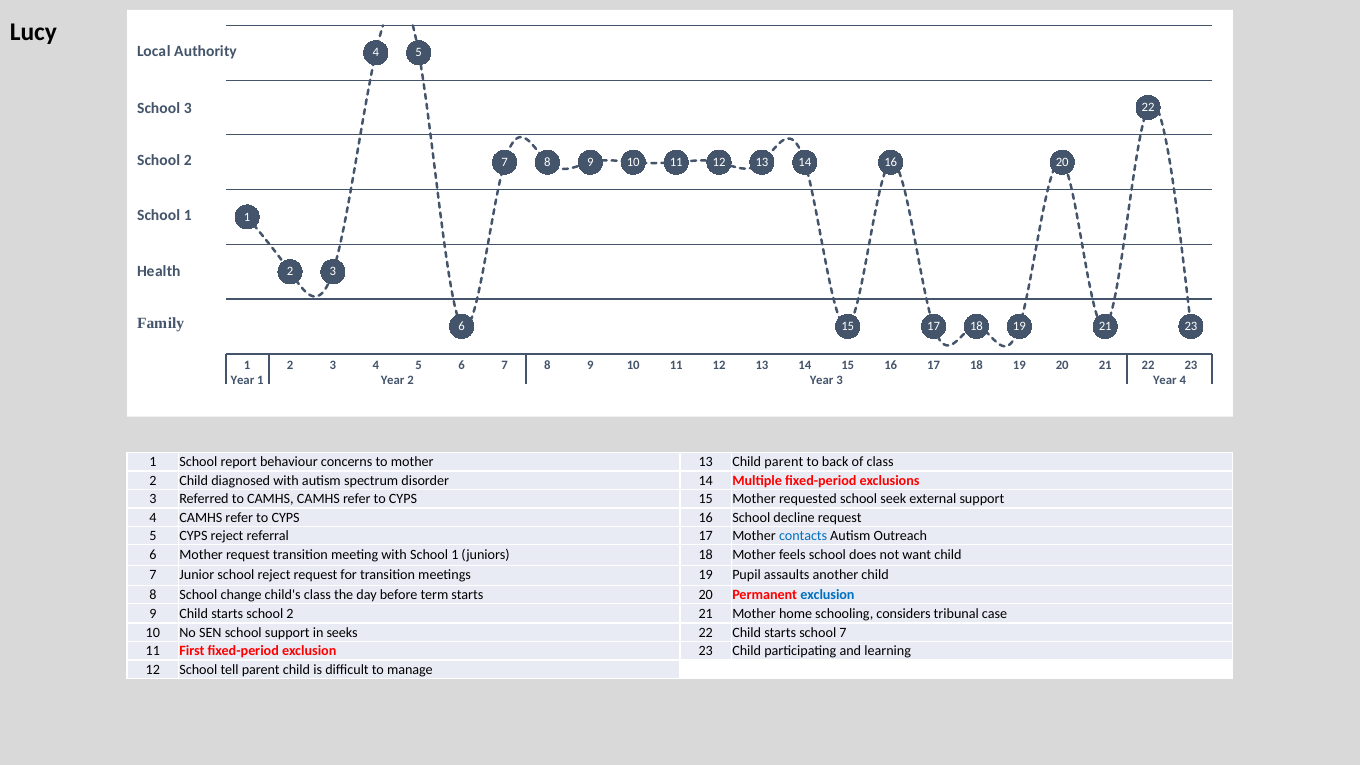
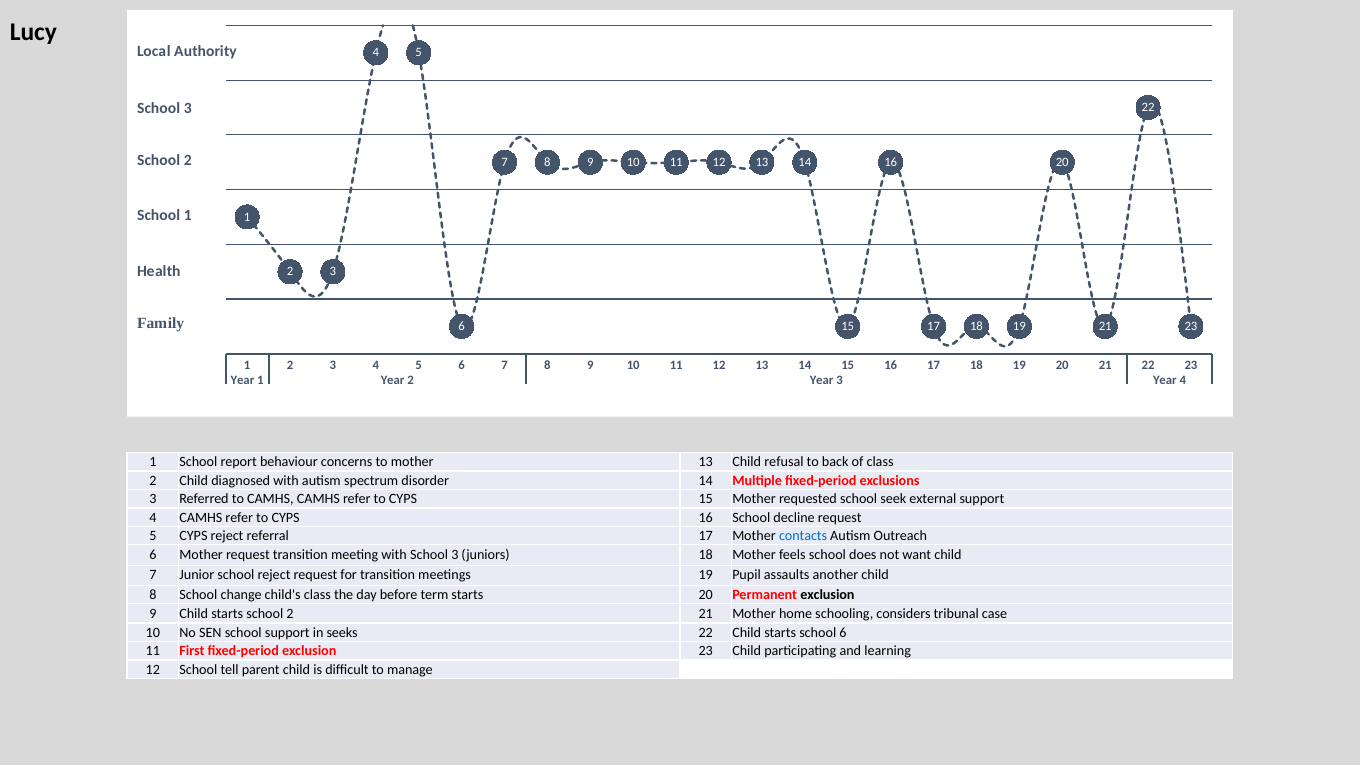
Child parent: parent -> refusal (784, 462)
with School 1: 1 -> 3 (455, 554)
exclusion colour: blue -> black (827, 595)
school 7: 7 -> 6 (843, 633)
